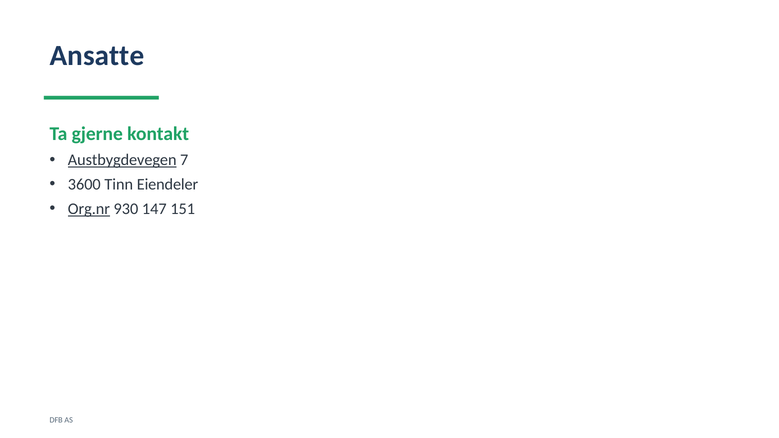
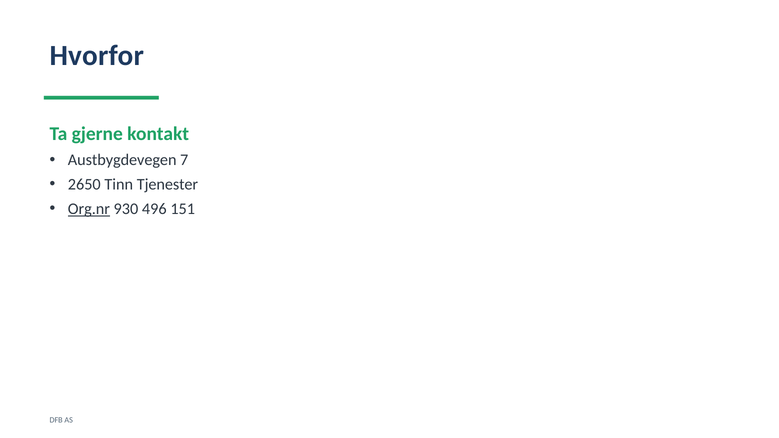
Ansatte: Ansatte -> Hvorfor (97, 56)
Austbygdevegen underline: present -> none (122, 160)
3600: 3600 -> 2650 (84, 185)
Eiendeler: Eiendeler -> Tjenester (167, 185)
147: 147 -> 496 (154, 209)
